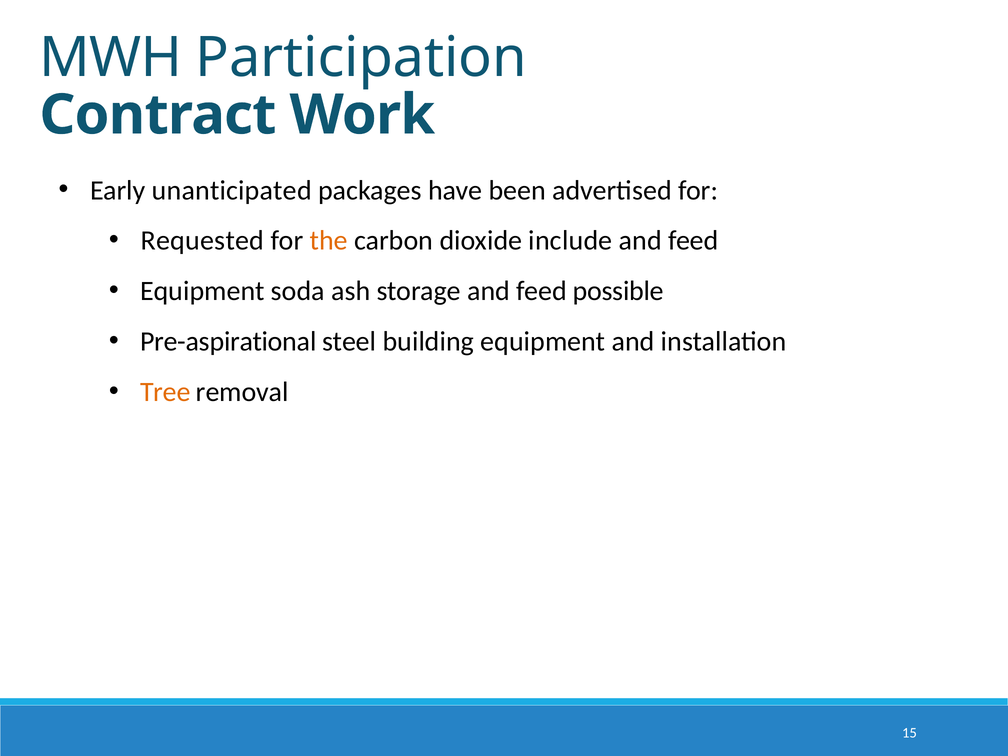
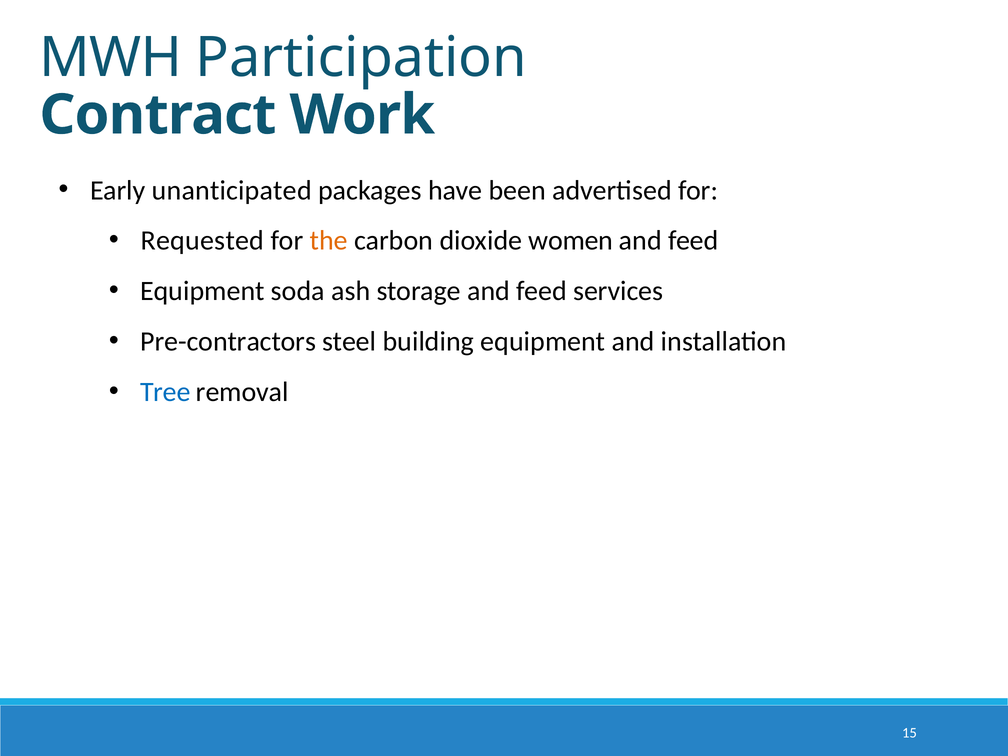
include: include -> women (571, 241)
possible: possible -> services (618, 291)
Pre-aspirational: Pre-aspirational -> Pre-contractors (228, 342)
Tree colour: orange -> blue (165, 392)
